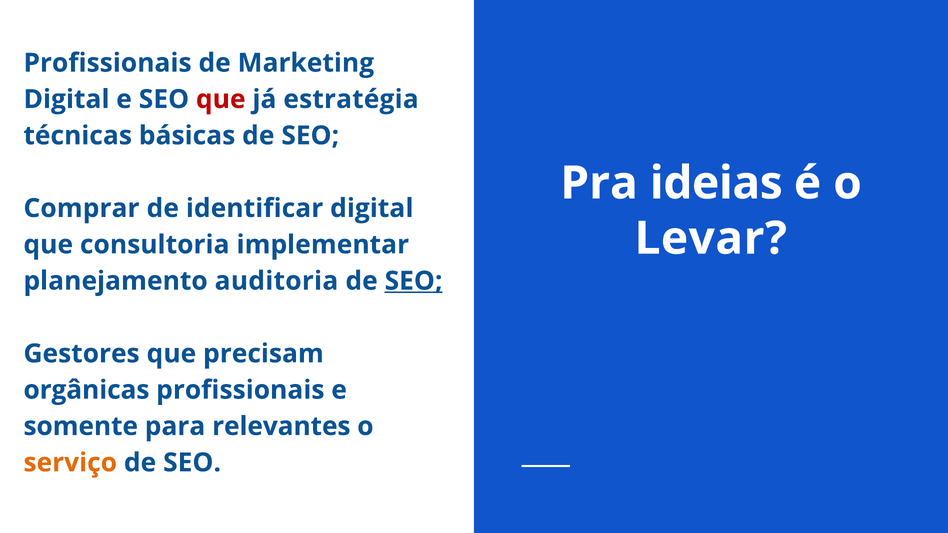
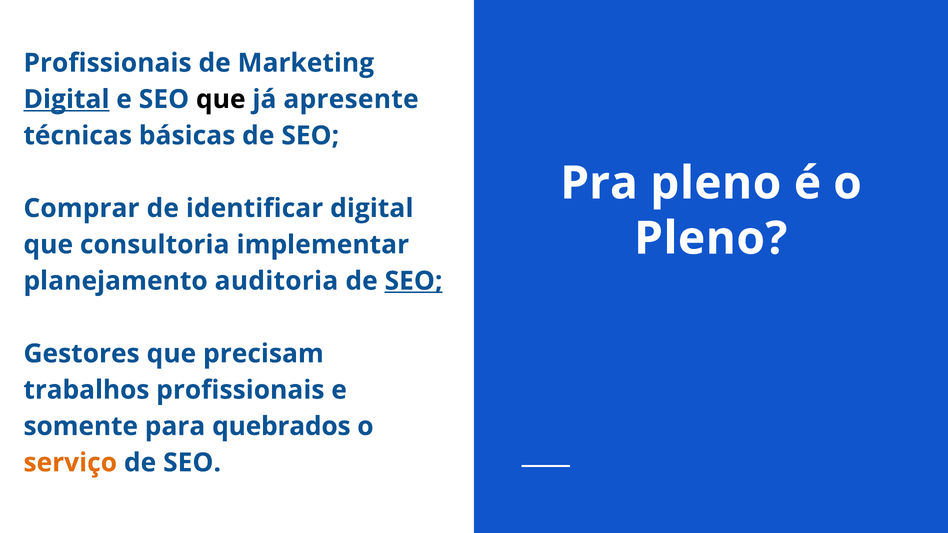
Digital underline: none -> present (66, 99)
que colour: red -> black (221, 99)
estratégia: estratégia -> apresente (351, 99)
Pra ideias: ideias -> pleno (716, 183)
Levar: Levar -> Pleno (711, 239)
orgânicas: orgânicas -> trabalhos (86, 390)
relevantes: relevantes -> quebrados (281, 427)
